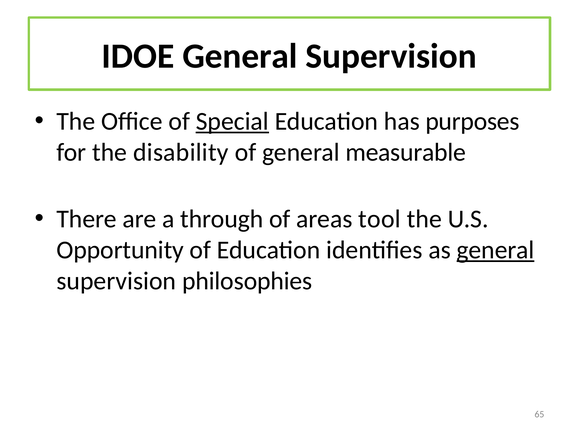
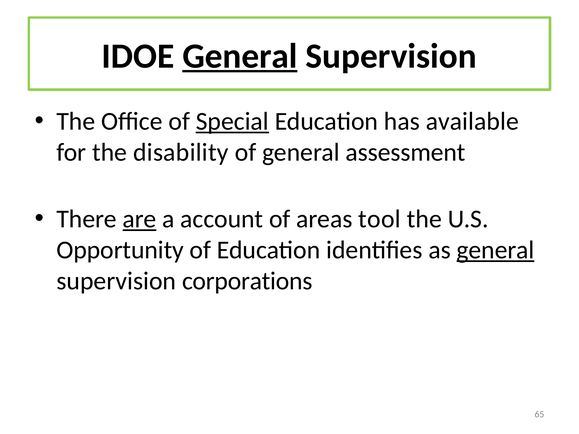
General underline: none -> present (240, 56)
purposes: purposes -> available (472, 121)
measurable: measurable -> assessment (406, 152)
are underline: none -> present (140, 219)
through: through -> account (222, 219)
philosophies: philosophies -> corporations (247, 281)
